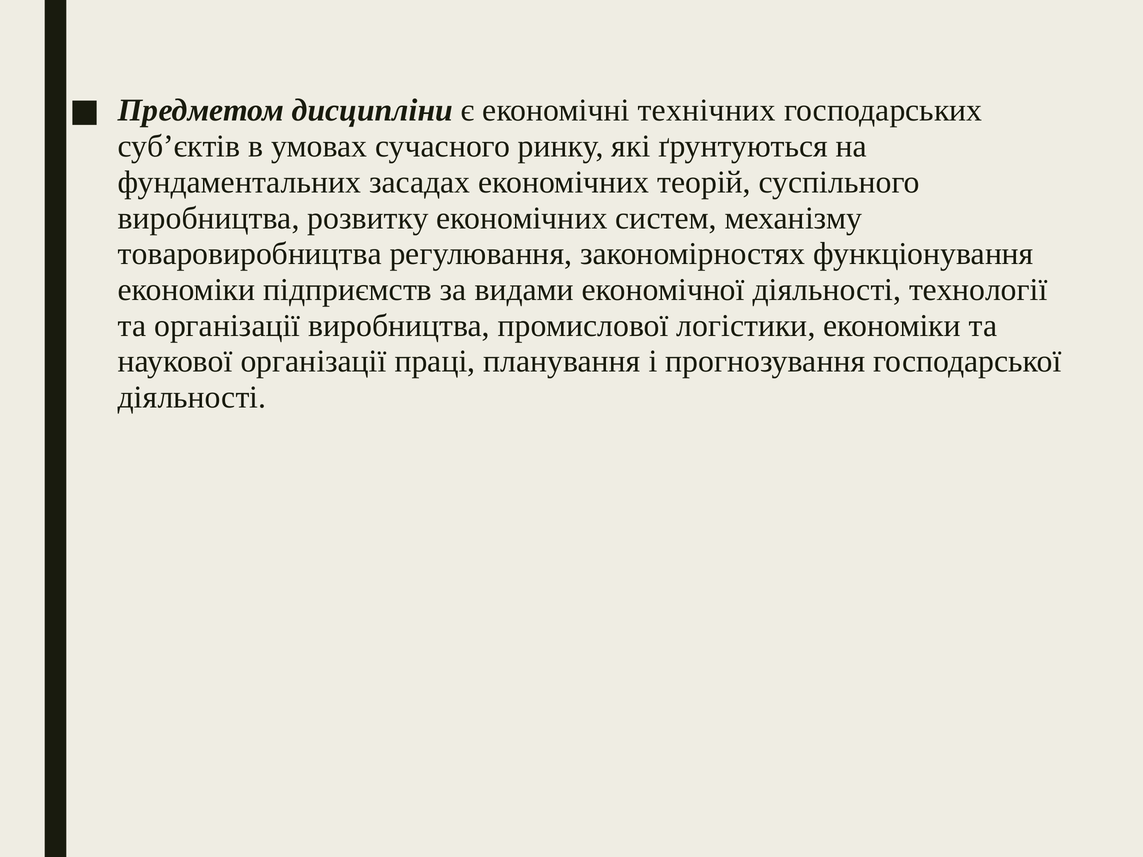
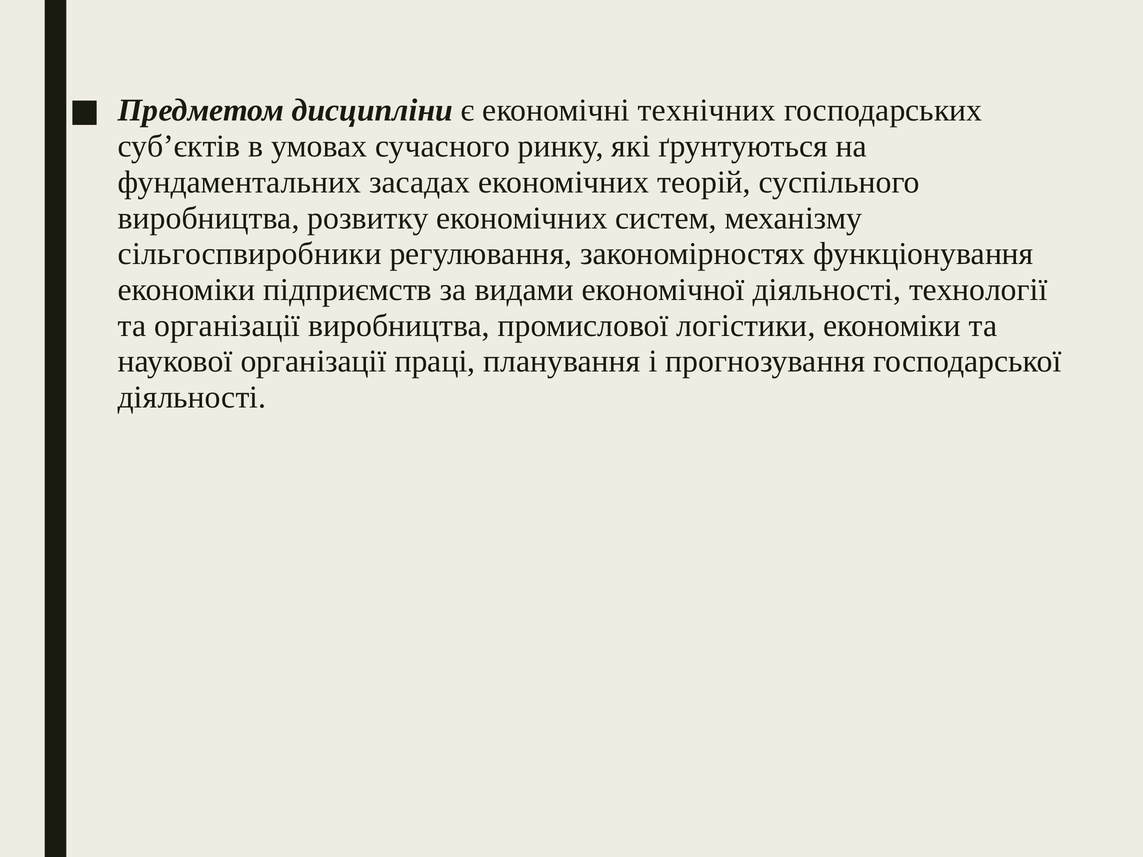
товаровиробництва: товаровиробництва -> сільгоспвиробники (250, 254)
